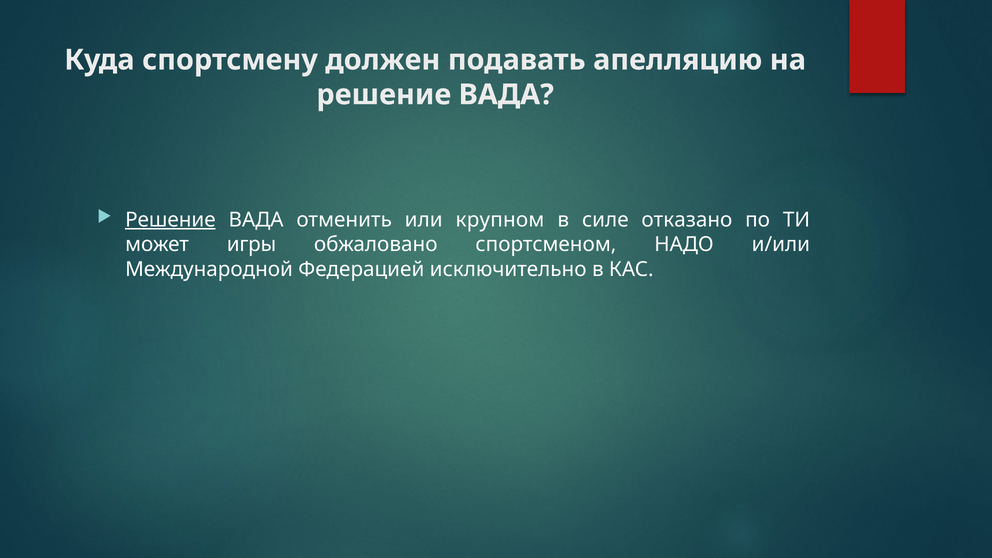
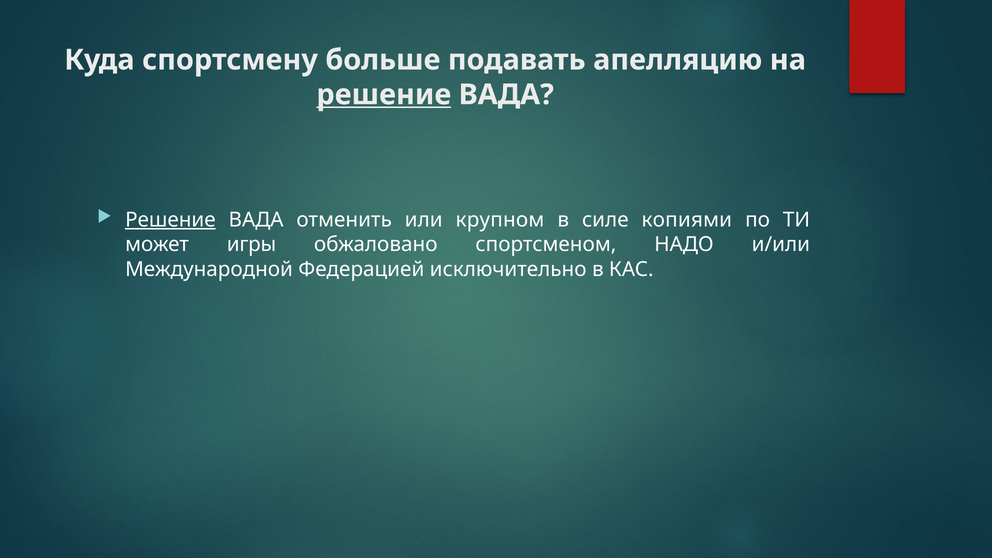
должен: должен -> больше (383, 60)
решение underline: none -> present (384, 95)
отказано: отказано -> копиями (687, 220)
